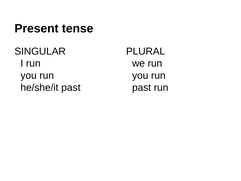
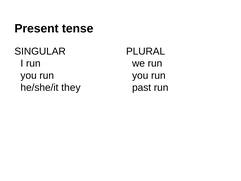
he/she/it past: past -> they (71, 87)
